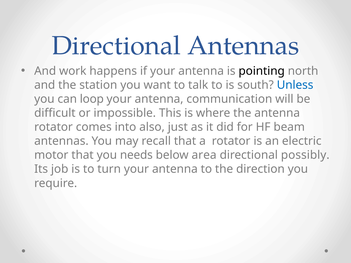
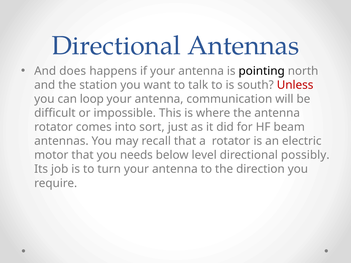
work: work -> does (73, 71)
Unless colour: blue -> red (295, 85)
also: also -> sort (152, 127)
area: area -> level (204, 155)
